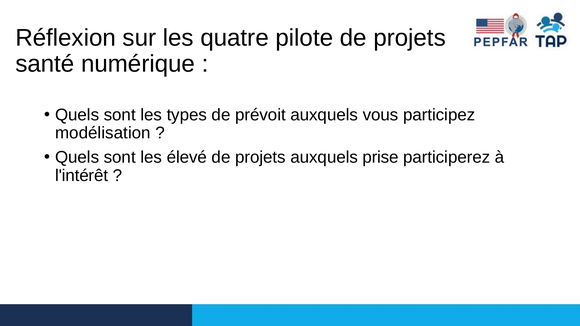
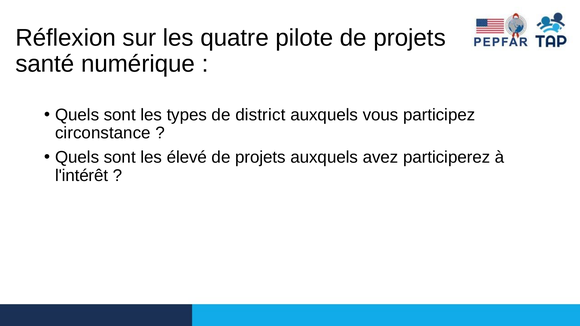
prévoit: prévoit -> district (260, 115)
modélisation: modélisation -> circonstance (103, 133)
prise: prise -> avez (381, 157)
